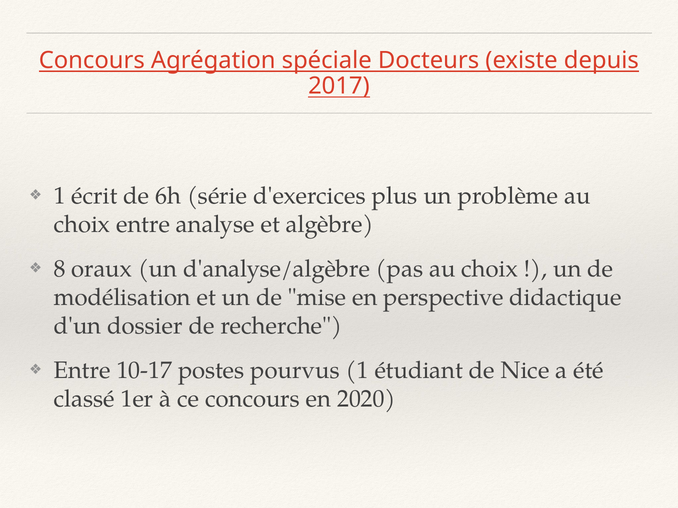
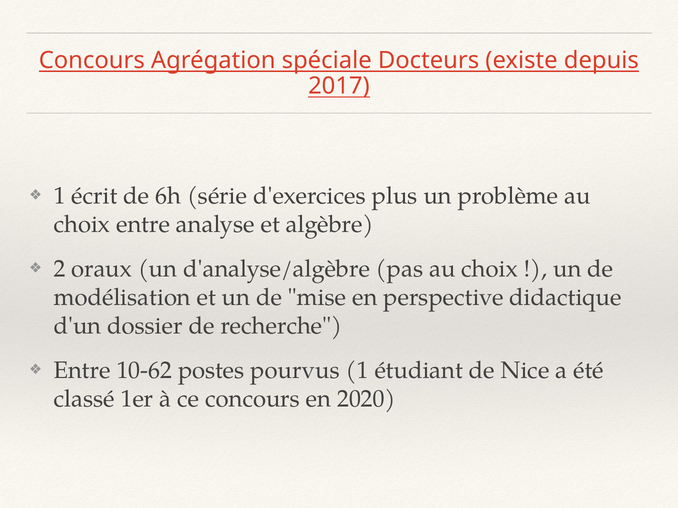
8: 8 -> 2 (60, 269)
10-17: 10-17 -> 10-62 (144, 371)
